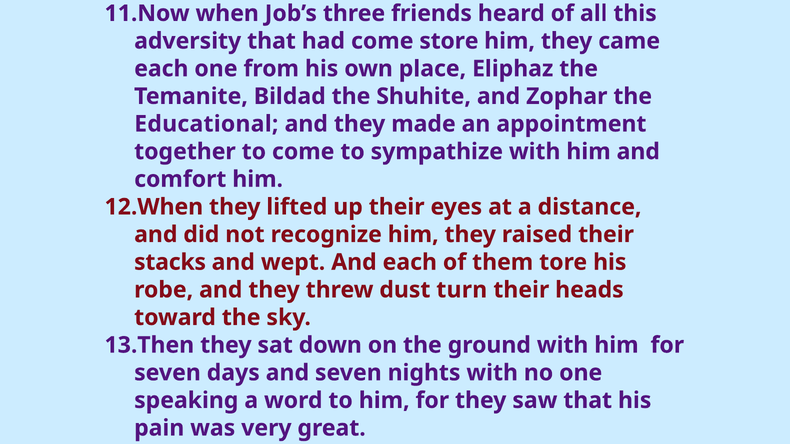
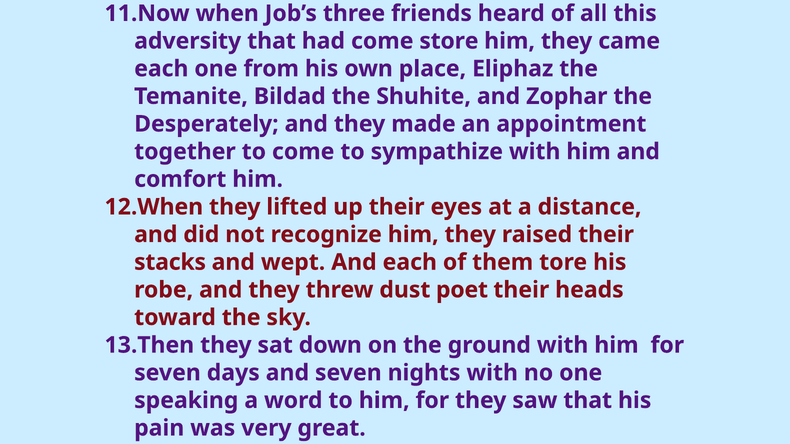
Educational: Educational -> Desperately (206, 124)
turn: turn -> poet (462, 290)
